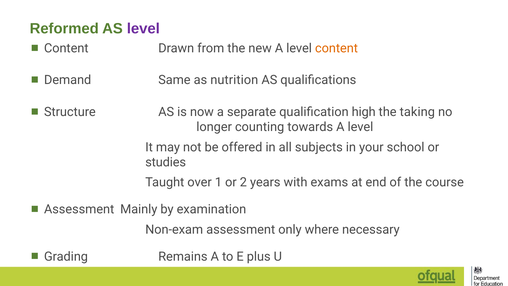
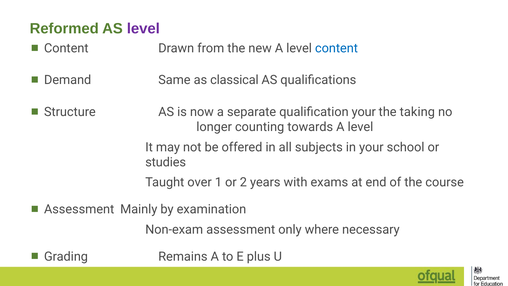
content colour: orange -> blue (337, 48)
nutrition: nutrition -> classical (234, 80)
qualification high: high -> your (364, 112)
